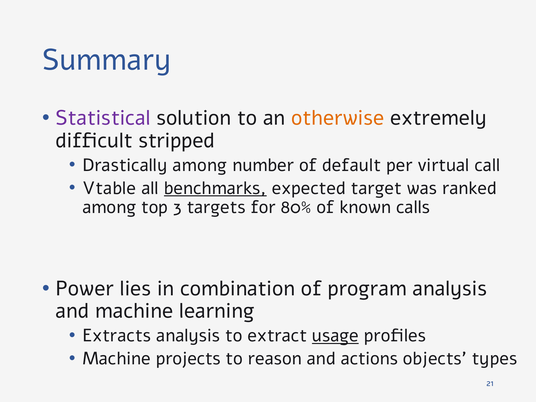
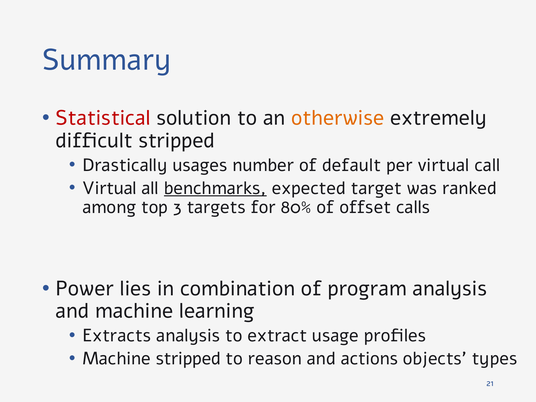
Statistical colour: purple -> red (103, 118)
Drastically among: among -> usages (200, 165)
Vtable: Vtable -> Virtual (110, 188)
known: known -> offset (365, 207)
usage underline: present -> none (335, 336)
Machine projects: projects -> stripped (188, 359)
